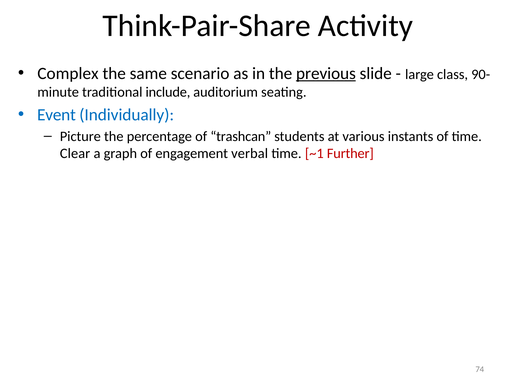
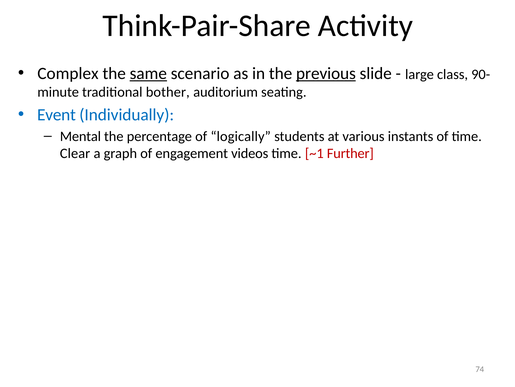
same underline: none -> present (148, 73)
include: include -> bother (168, 92)
Picture: Picture -> Mental (80, 136)
trashcan: trashcan -> logically (241, 136)
verbal: verbal -> videos (250, 153)
